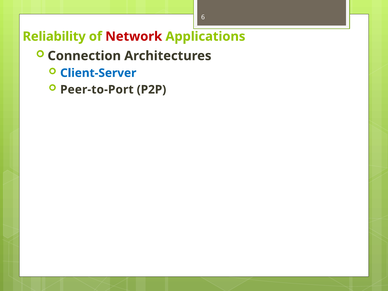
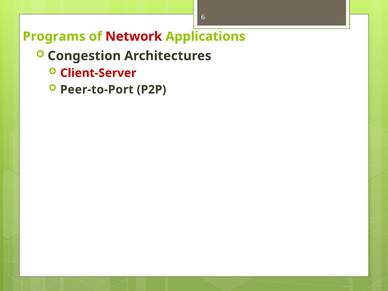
Reliability: Reliability -> Programs (54, 36)
Connection: Connection -> Congestion (84, 56)
Client-Server colour: blue -> red (98, 73)
